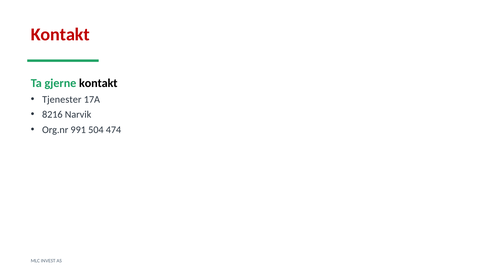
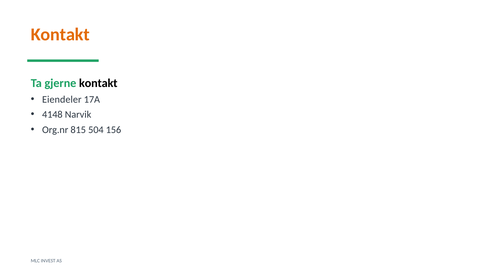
Kontakt colour: red -> orange (60, 35)
Tjenester: Tjenester -> Eiendeler (62, 100)
8216: 8216 -> 4148 (52, 115)
991: 991 -> 815 (78, 130)
474: 474 -> 156 (114, 130)
